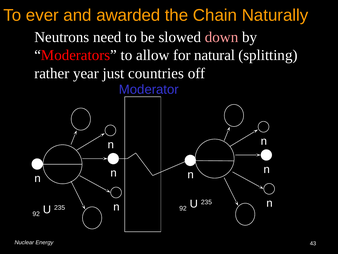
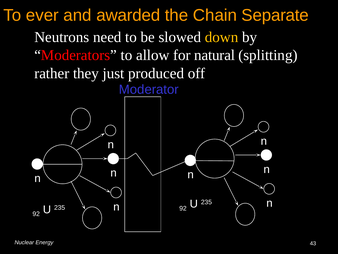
Naturally: Naturally -> Separate (275, 15)
down colour: pink -> yellow (222, 37)
year: year -> they (86, 73)
countries: countries -> produced (156, 73)
